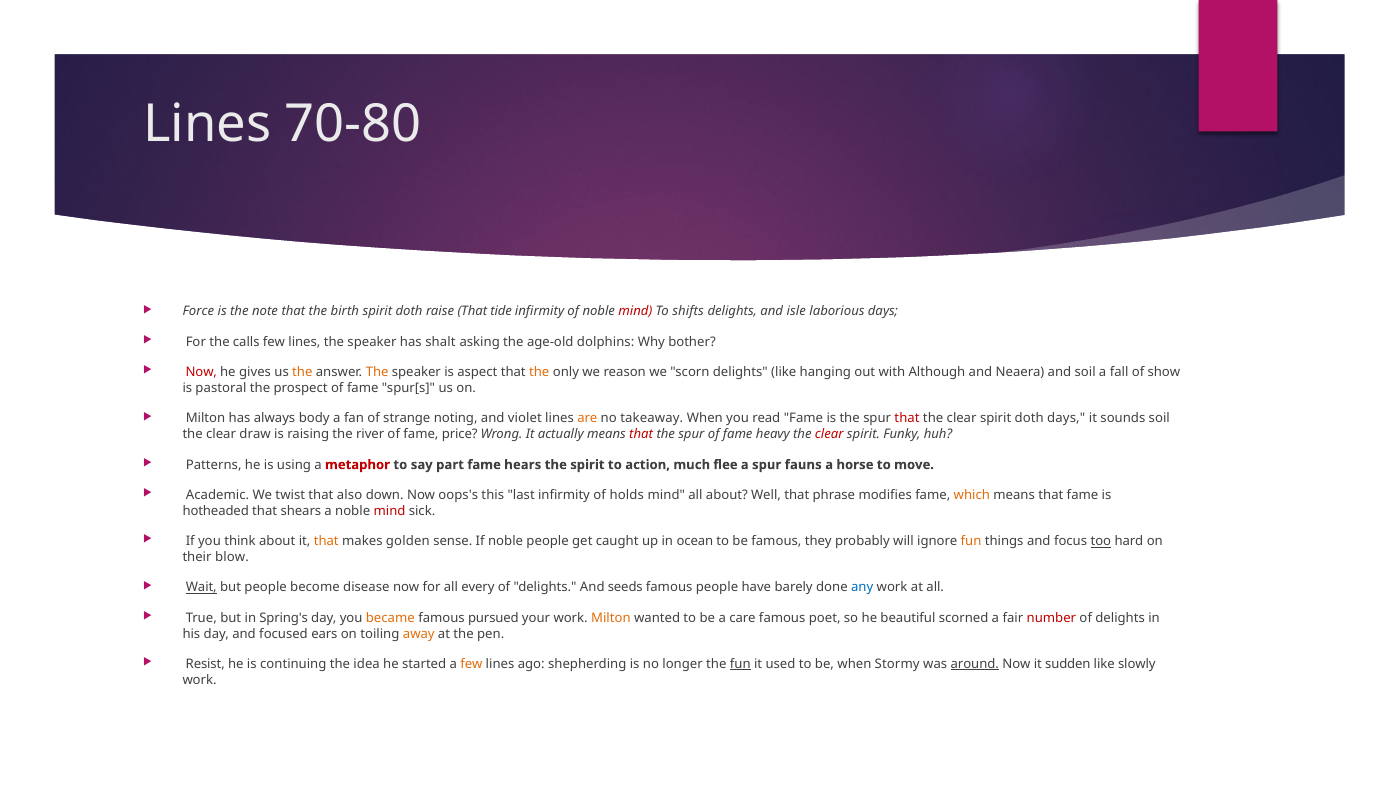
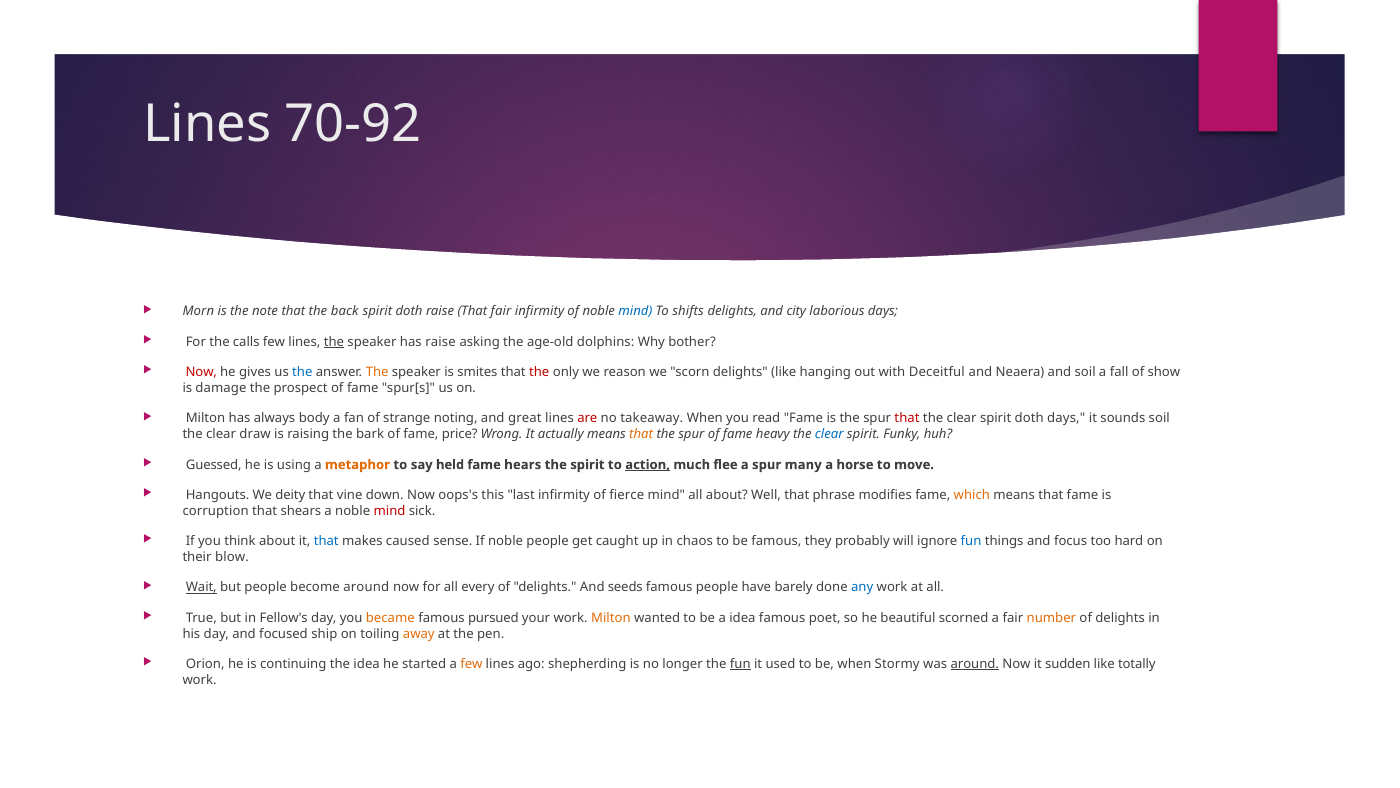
70-80: 70-80 -> 70-92 (353, 125)
Force: Force -> Morn (198, 311)
birth: birth -> back (345, 311)
That tide: tide -> fair (501, 311)
mind colour: red -> blue (635, 311)
isle: isle -> city (796, 311)
the underline: none -> present (334, 342)
has shalt: shalt -> raise (441, 342)
the colour: orange -> blue (302, 372)
aspect: aspect -> smites (477, 372)
the colour: orange -> red (539, 372)
Although: Although -> Deceitful (937, 372)
pastoral: pastoral -> damage (221, 388)
violet: violet -> great (525, 418)
are colour: orange -> red (587, 418)
river: river -> bark (370, 434)
that colour: red -> orange (641, 434)
clear colour: red -> blue (829, 434)
Patterns: Patterns -> Guessed (214, 464)
metaphor colour: red -> orange (358, 464)
part: part -> held (450, 464)
action underline: none -> present (648, 464)
fauns: fauns -> many (803, 464)
Academic: Academic -> Hangouts (218, 495)
twist: twist -> deity (290, 495)
also: also -> vine (350, 495)
holds: holds -> fierce (627, 495)
hotheaded: hotheaded -> corruption (216, 511)
that colour: orange -> blue (326, 541)
golden: golden -> caused (408, 541)
ocean: ocean -> chaos (695, 541)
fun colour: orange -> blue (971, 541)
too underline: present -> none (1101, 541)
become disease: disease -> around (366, 587)
Spring's: Spring's -> Fellow's (284, 618)
a care: care -> idea (742, 618)
number colour: red -> orange (1051, 618)
ears: ears -> ship (324, 633)
Resist: Resist -> Orion (205, 664)
slowly: slowly -> totally (1137, 664)
